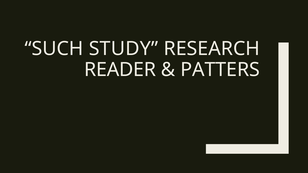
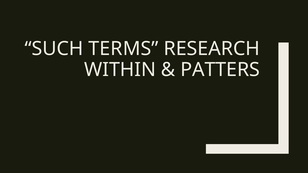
STUDY: STUDY -> TERMS (123, 49)
READER: READER -> WITHIN (120, 70)
